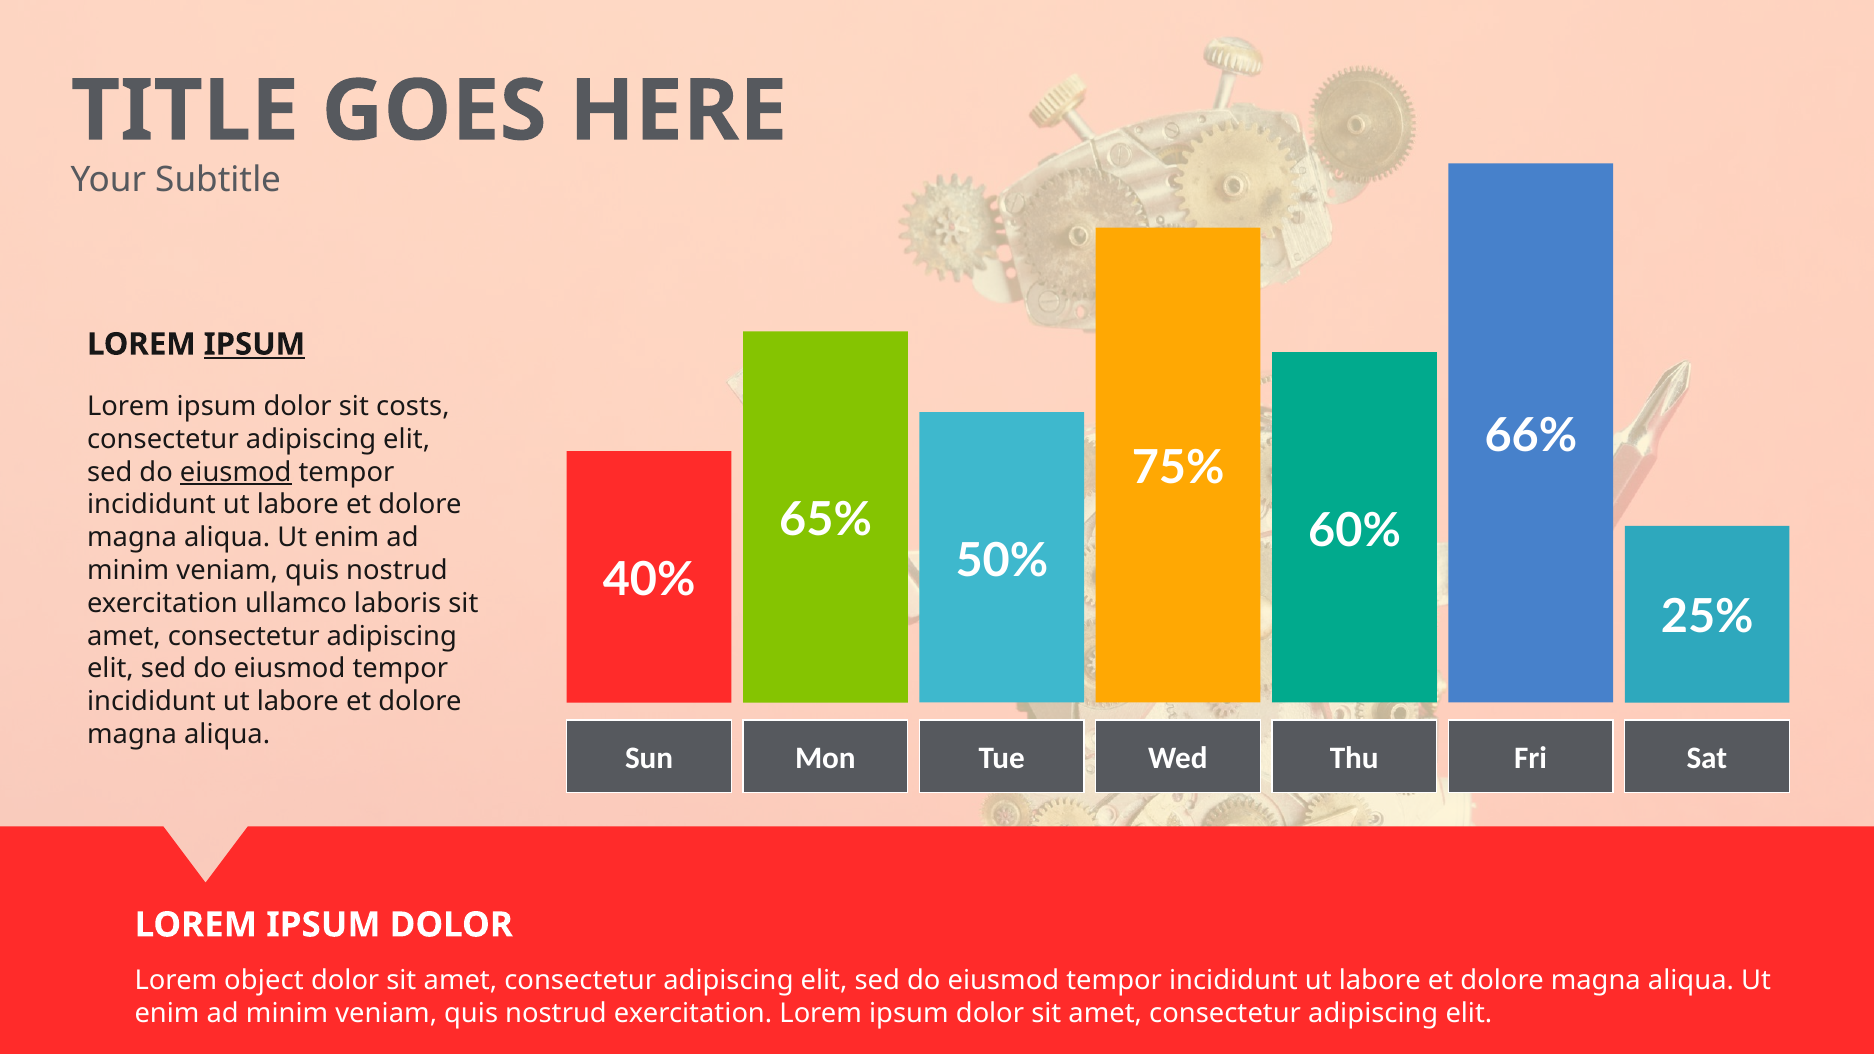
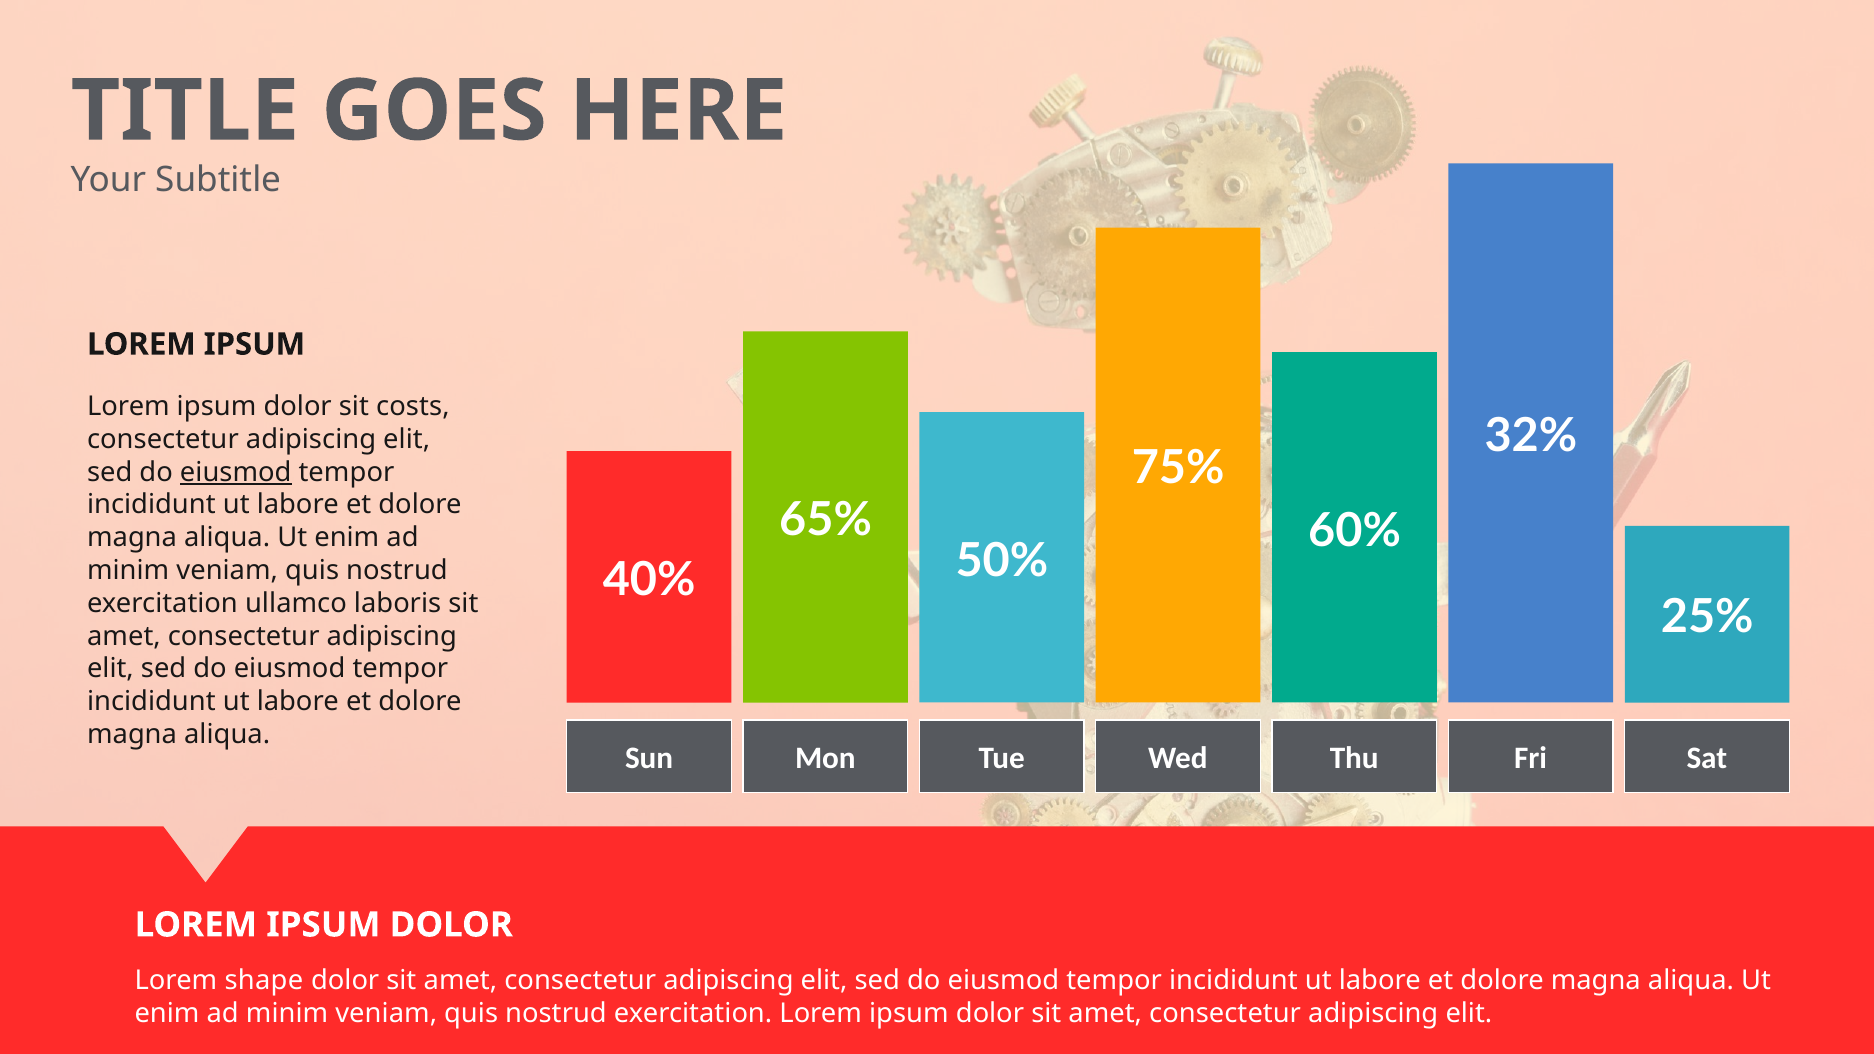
IPSUM underline: present -> none (254, 344)
66%: 66% -> 32% (1531, 436)
object: object -> shape (264, 981)
